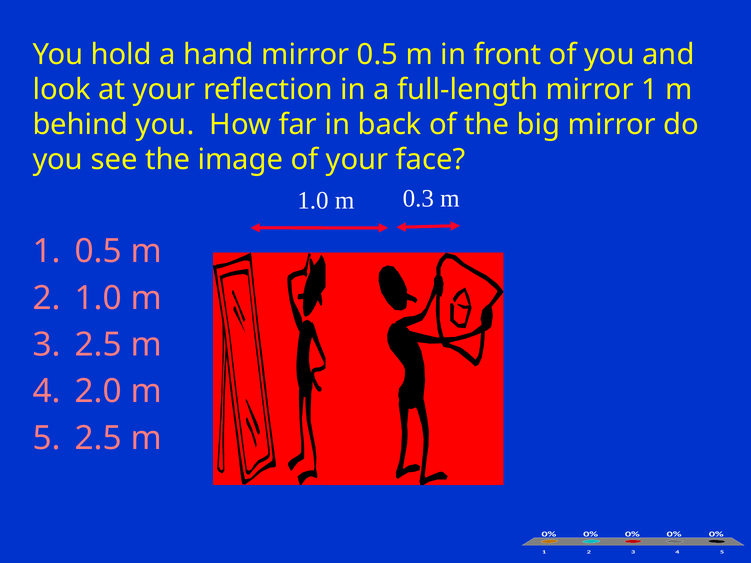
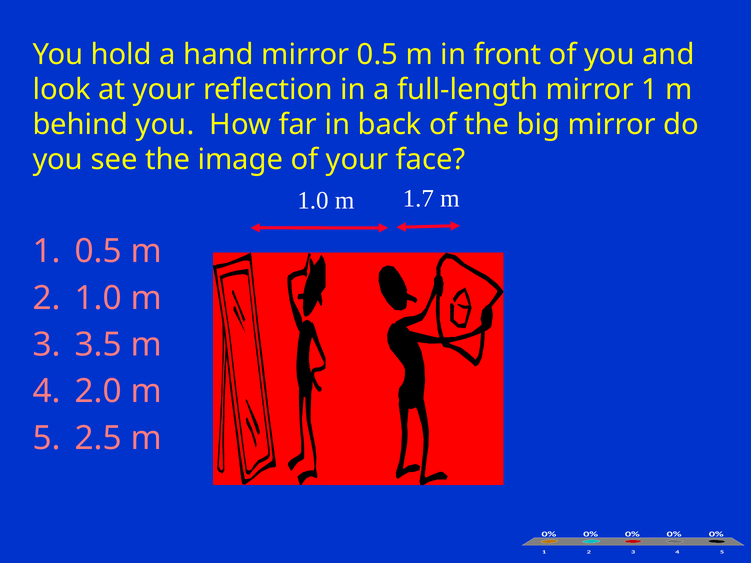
0.3: 0.3 -> 1.7 (418, 199)
2.5: 2.5 -> 3.5 (98, 345)
